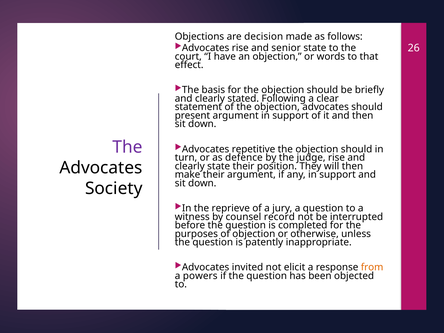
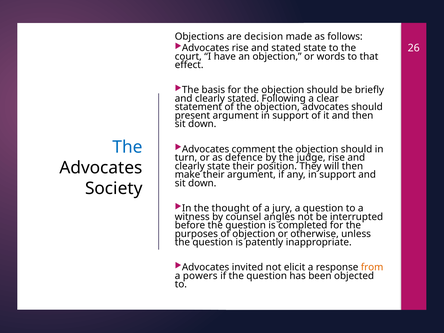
and senior: senior -> stated (286, 48)
The colour: purple -> blue (128, 147)
repetitive: repetitive -> comment (254, 149)
reprieve: reprieve -> thought (231, 208)
record: record -> angles (279, 217)
